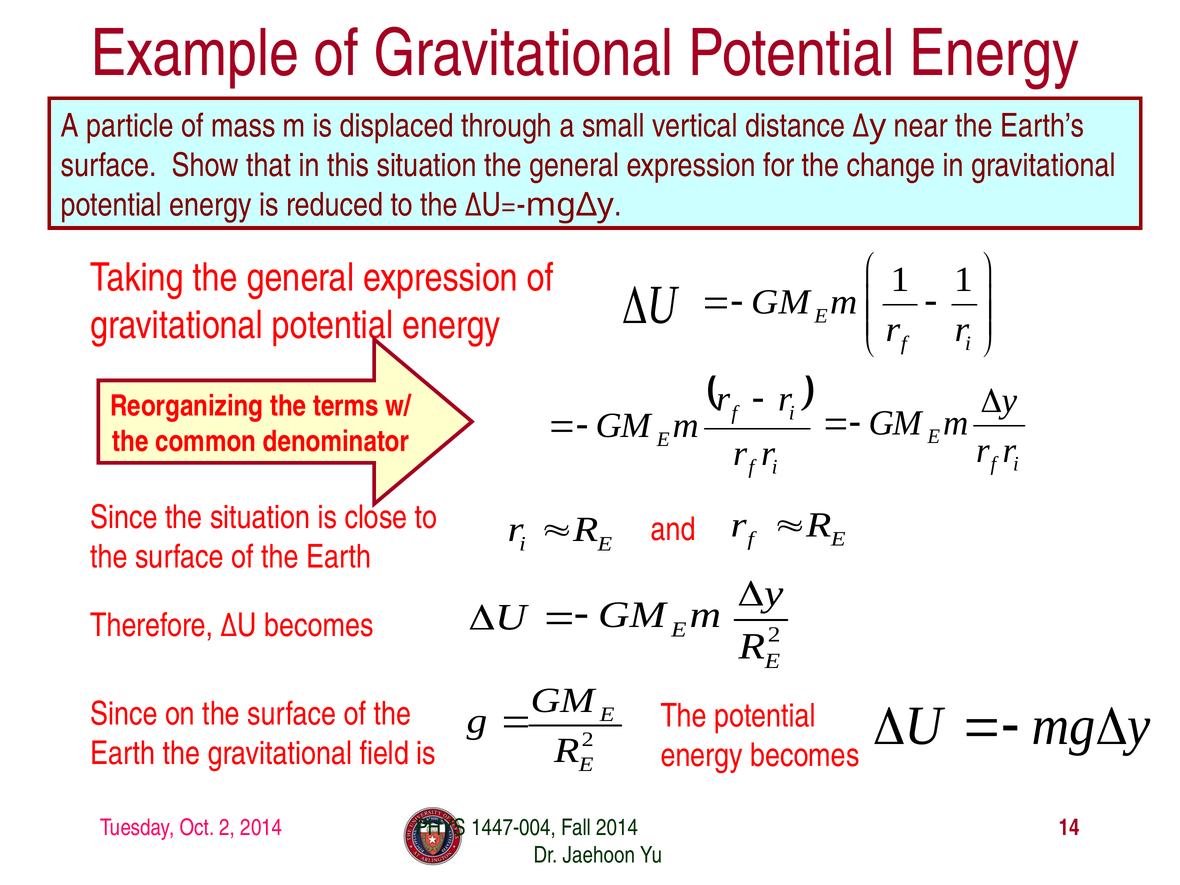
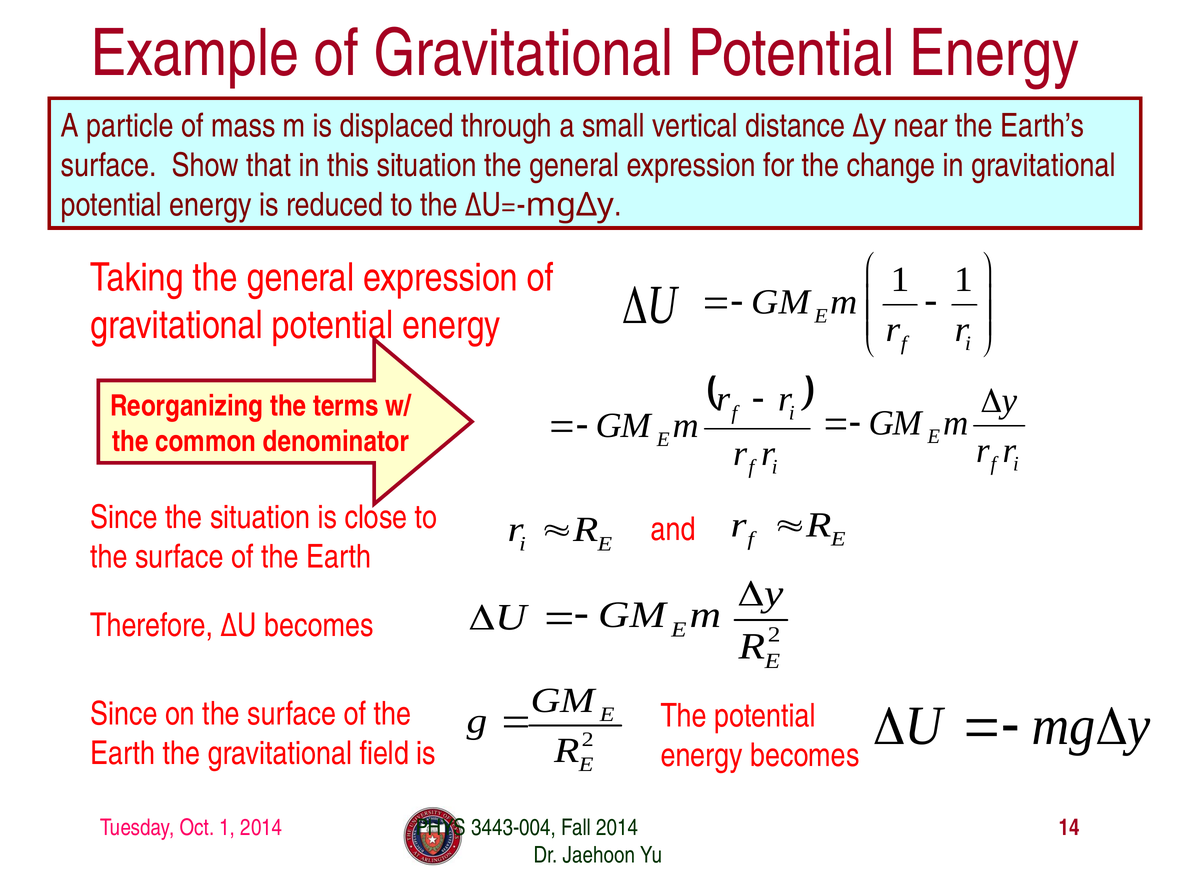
Oct 2: 2 -> 1 (227, 828)
1447-004: 1447-004 -> 3443-004 (514, 828)
